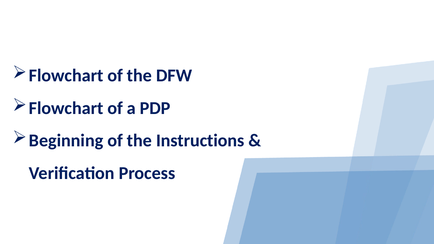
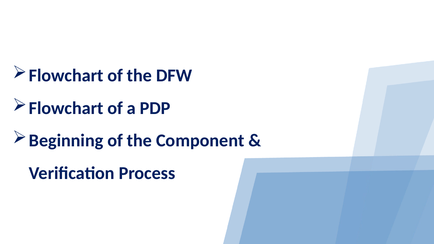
Instructions: Instructions -> Component (200, 141)
